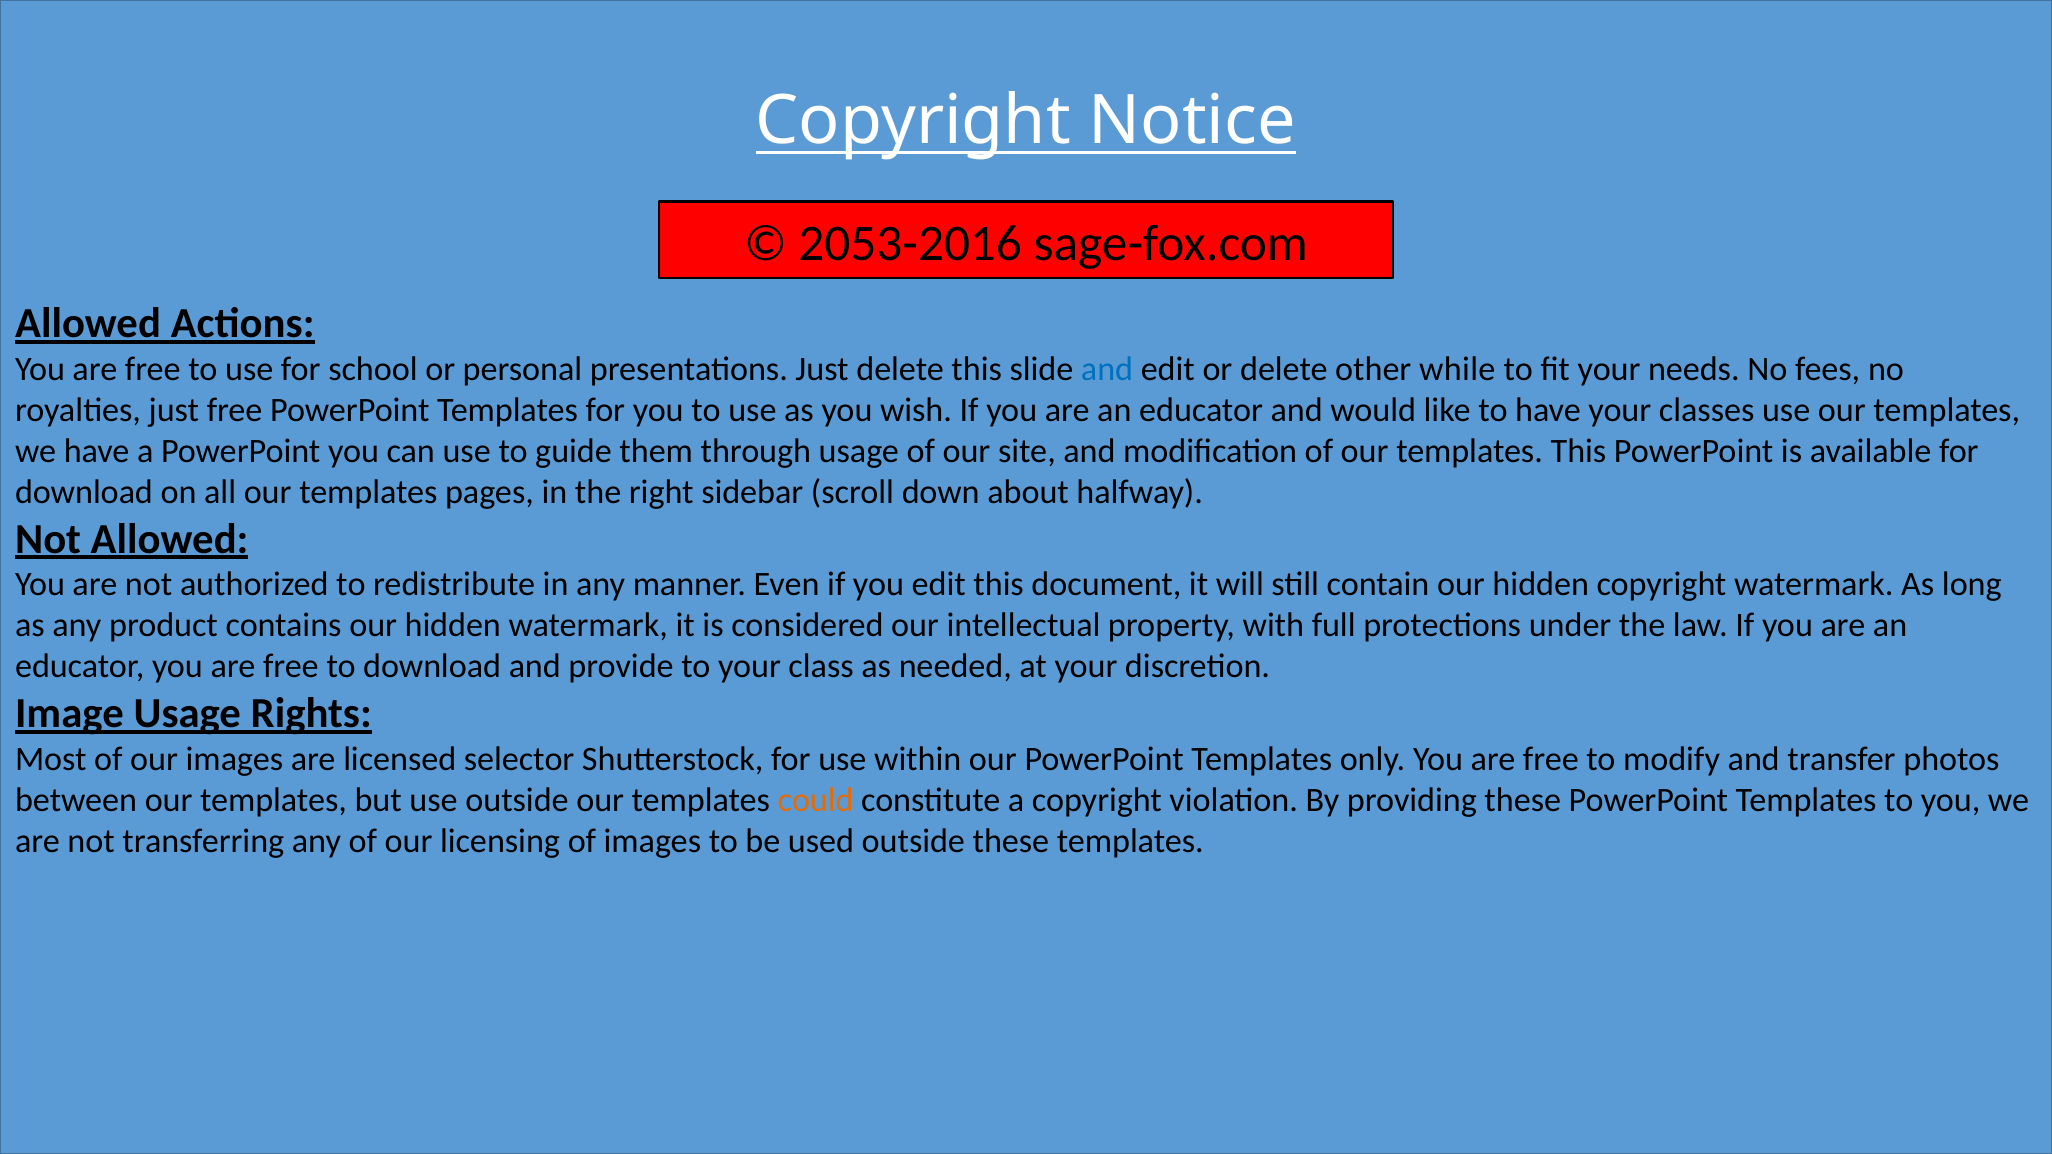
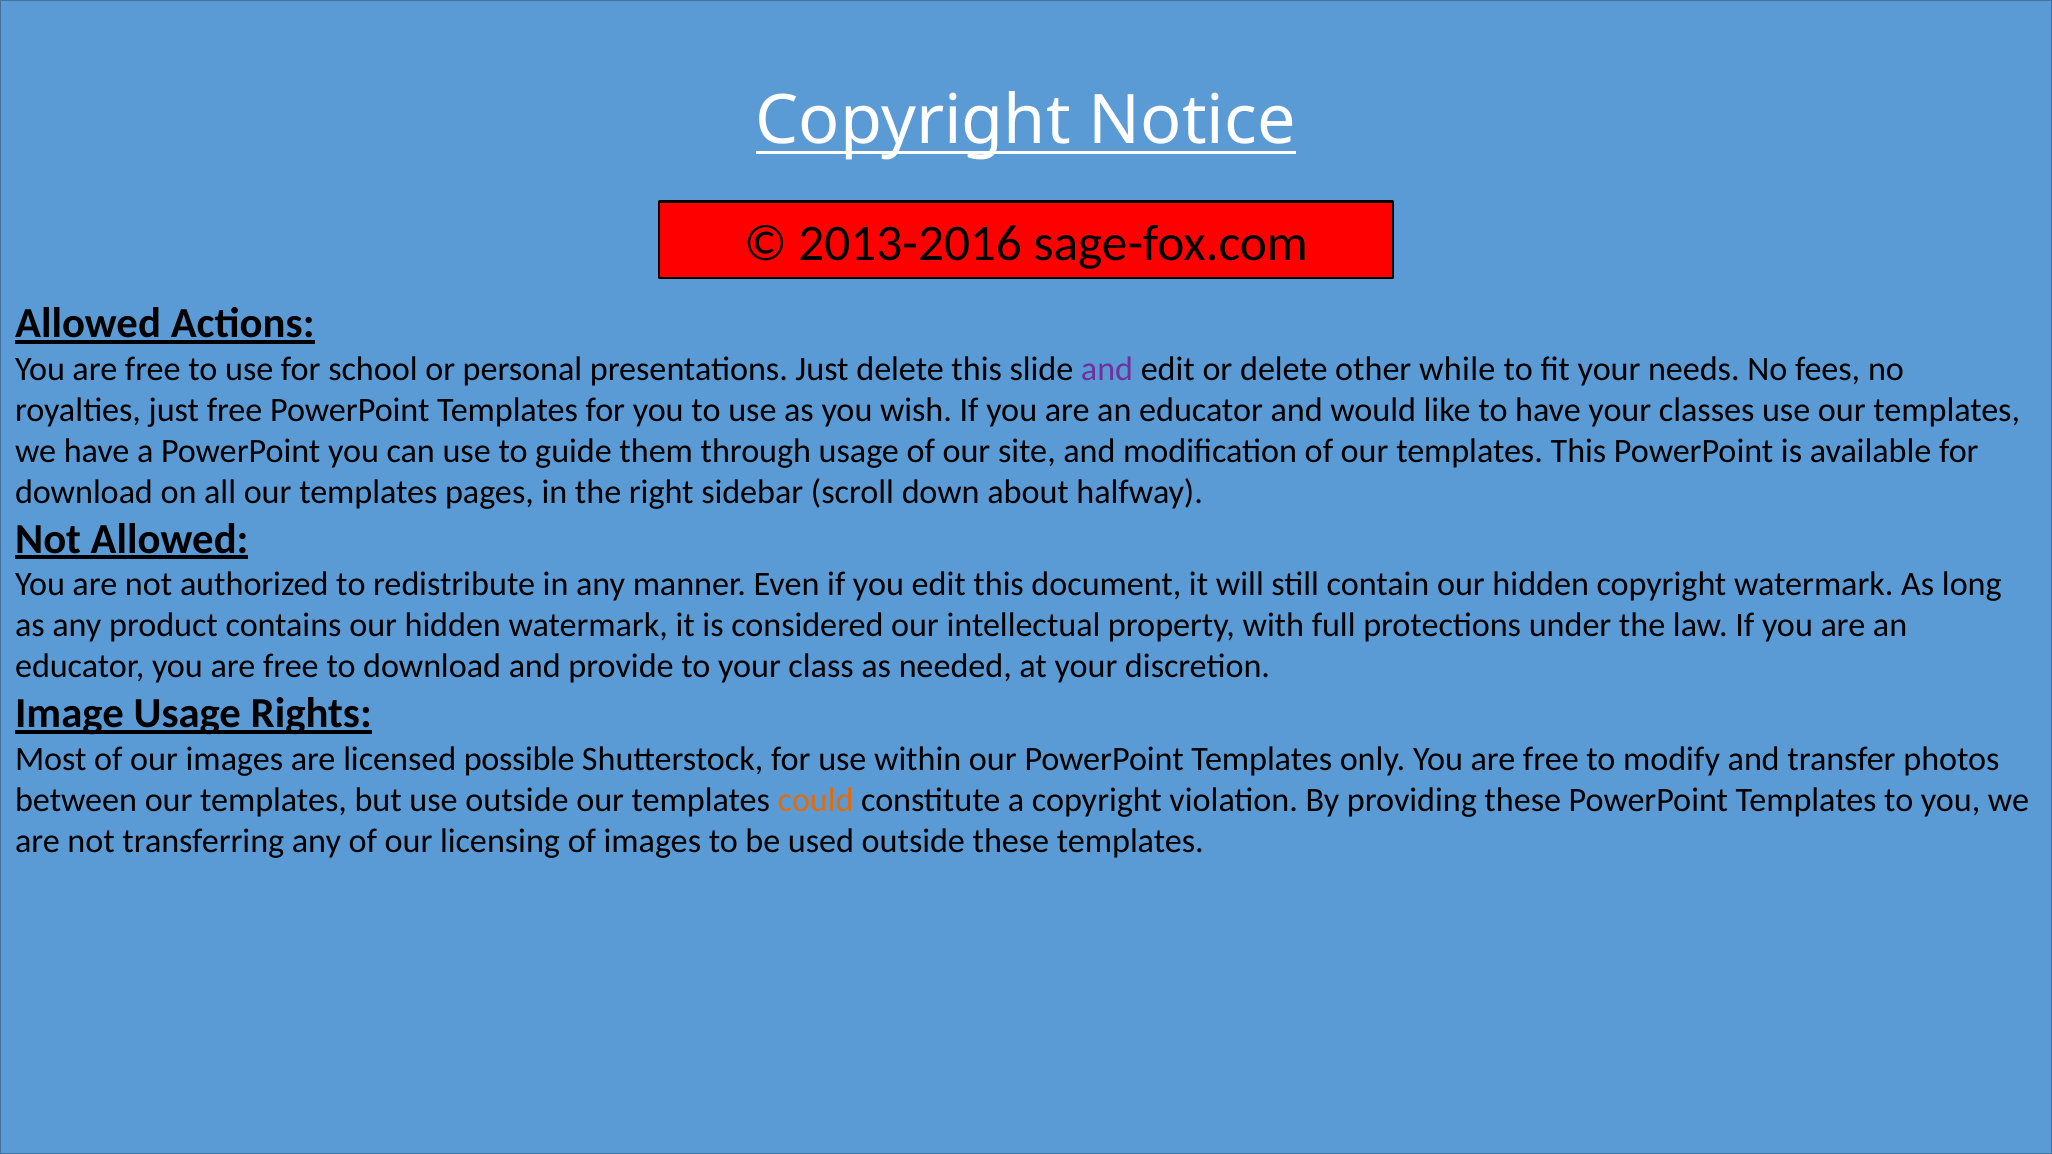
2053-2016: 2053-2016 -> 2013-2016 (910, 243)
and colour: blue -> purple (1107, 369)
selector: selector -> possible (519, 759)
